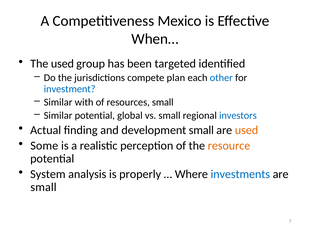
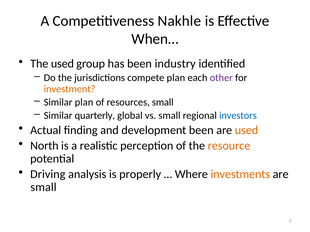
Mexico: Mexico -> Nakhle (179, 21)
targeted: targeted -> industry (175, 64)
other colour: blue -> purple (221, 78)
investment colour: blue -> orange (70, 89)
Similar with: with -> plan (84, 102)
Similar potential: potential -> quarterly (95, 116)
development small: small -> been (201, 131)
Some: Some -> North (44, 146)
System: System -> Driving (48, 175)
investments colour: blue -> orange (240, 175)
